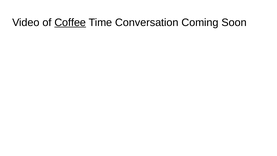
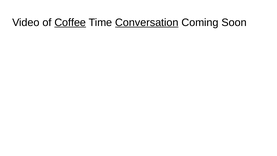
Conversation underline: none -> present (147, 22)
